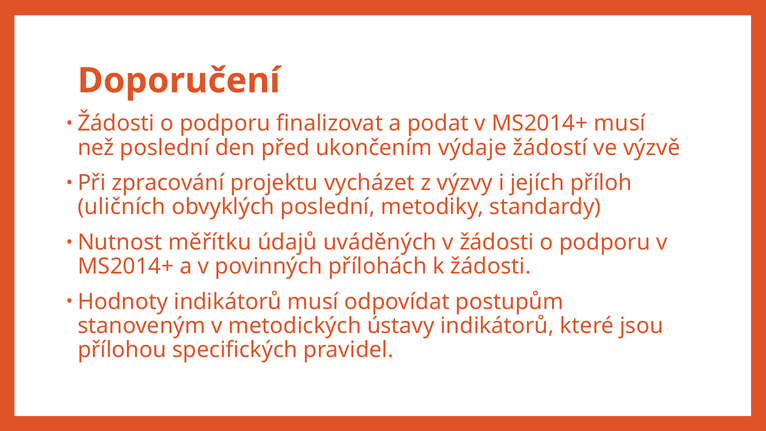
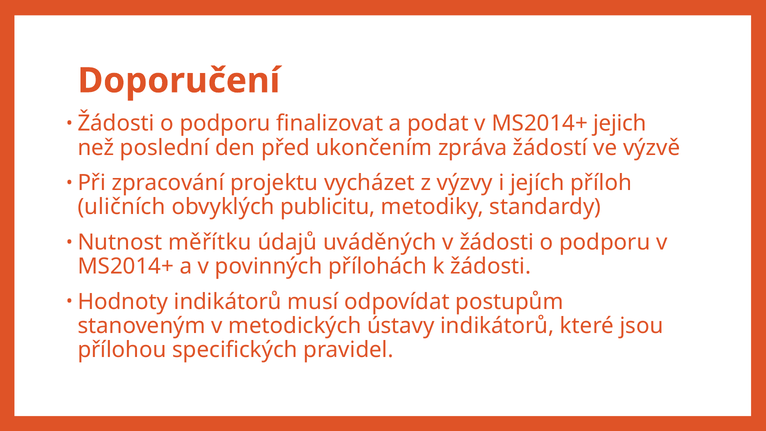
MS2014+ musí: musí -> jejich (620, 124)
výdaje: výdaje -> zpráva (473, 148)
obvyklých poslední: poslední -> publicitu (328, 207)
